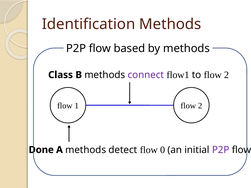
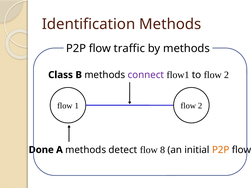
based: based -> traffic (129, 48)
0: 0 -> 8 (163, 150)
P2P colour: purple -> orange (221, 150)
